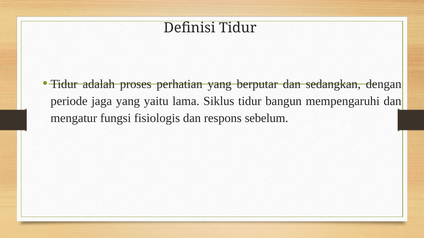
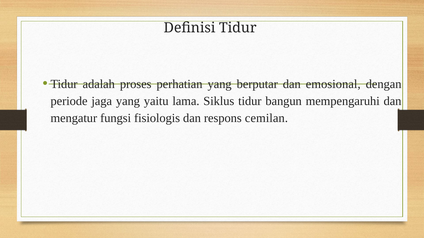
sedangkan: sedangkan -> emosional (333, 84)
sebelum: sebelum -> cemilan (266, 118)
